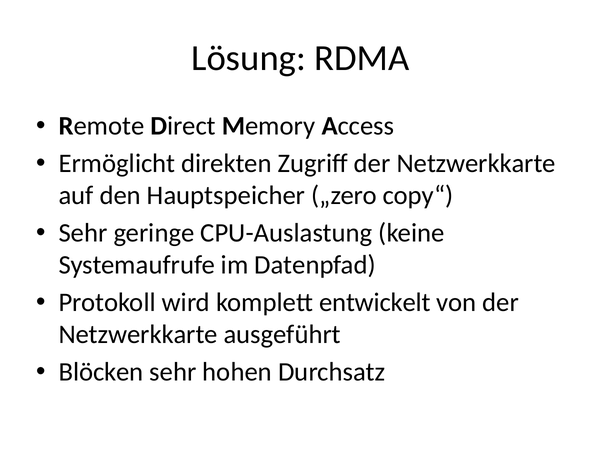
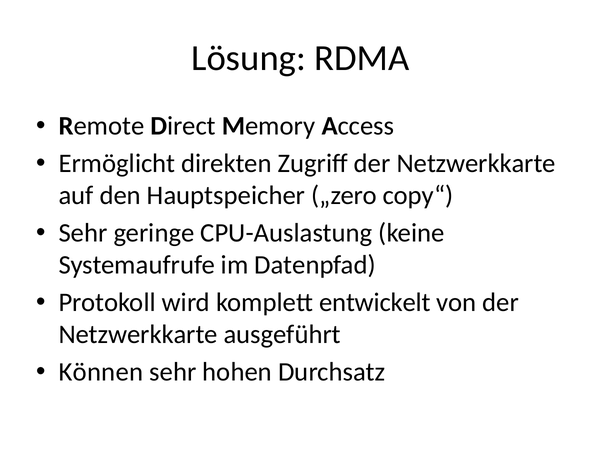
Blöcken: Blöcken -> Können (101, 372)
